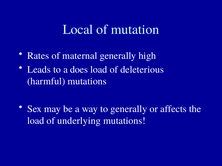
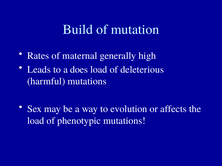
Local: Local -> Build (78, 30)
to generally: generally -> evolution (129, 109)
underlying: underlying -> phenotypic (79, 121)
